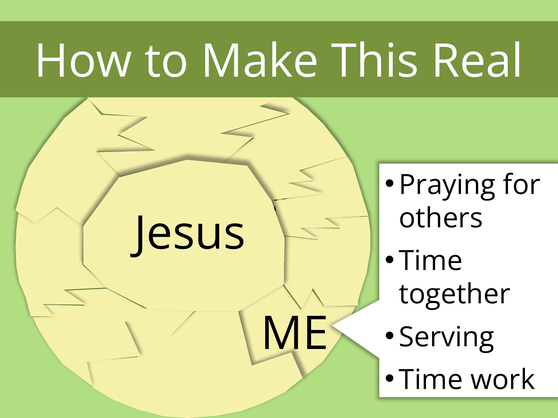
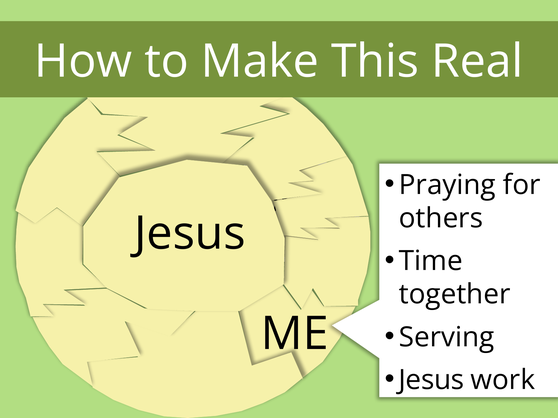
Time: Time -> Jesus (431, 380)
